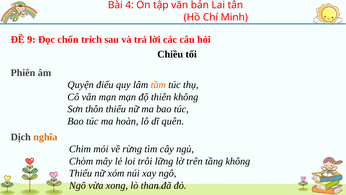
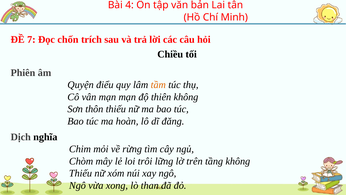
9: 9 -> 7 (31, 39)
quên: quên -> đăng (173, 121)
nghĩa colour: orange -> black (45, 137)
